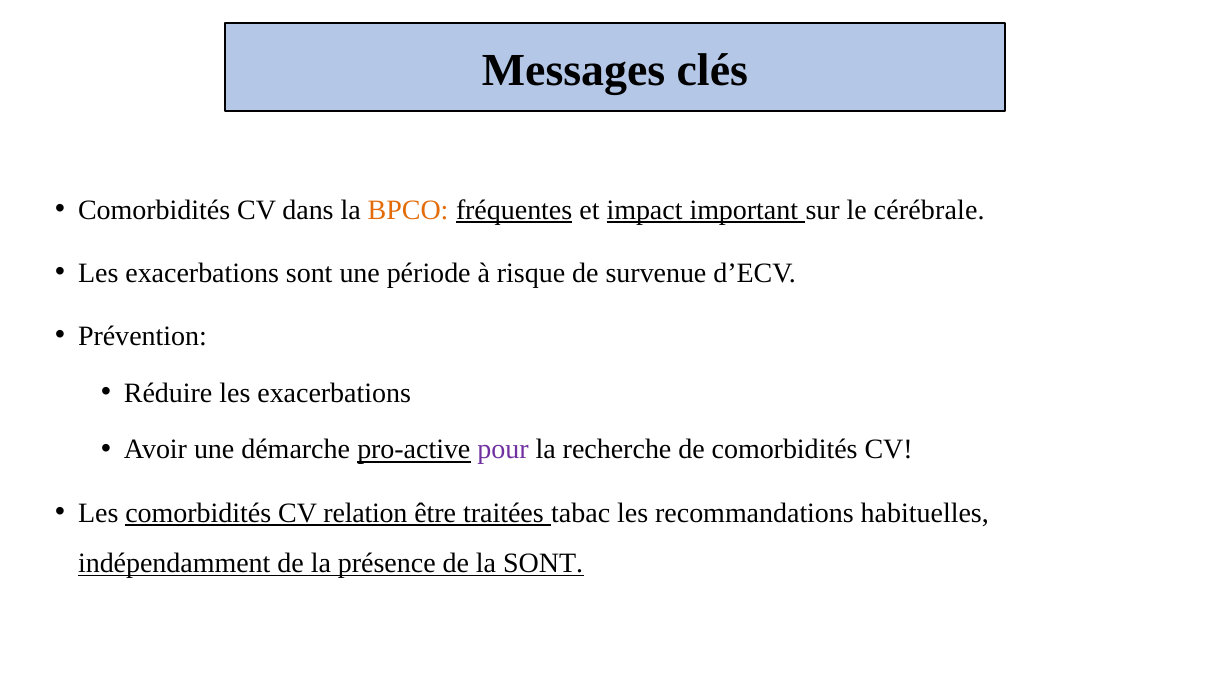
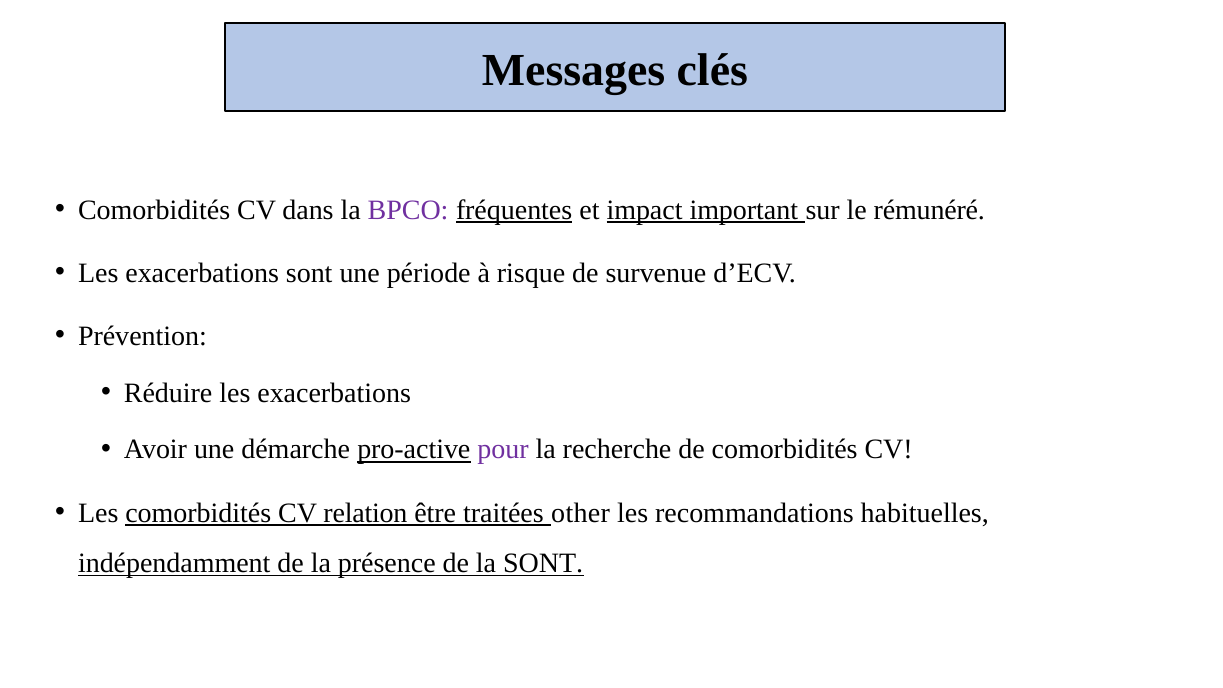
BPCO colour: orange -> purple (408, 210)
cérébrale: cérébrale -> rémunéré (929, 210)
tabac: tabac -> other (581, 513)
